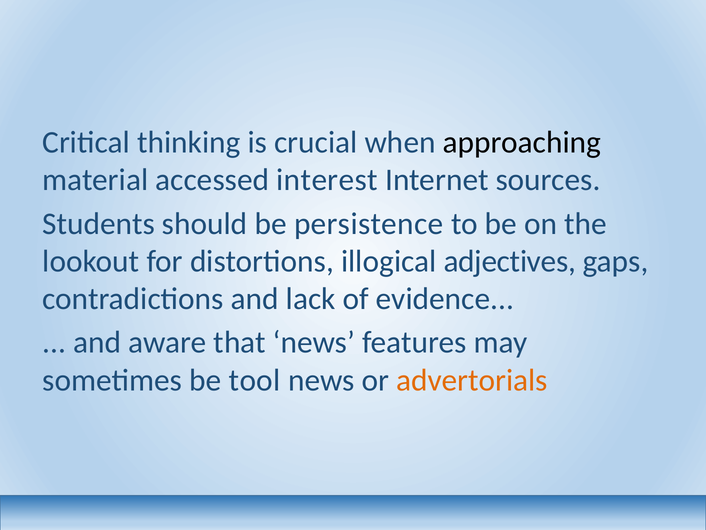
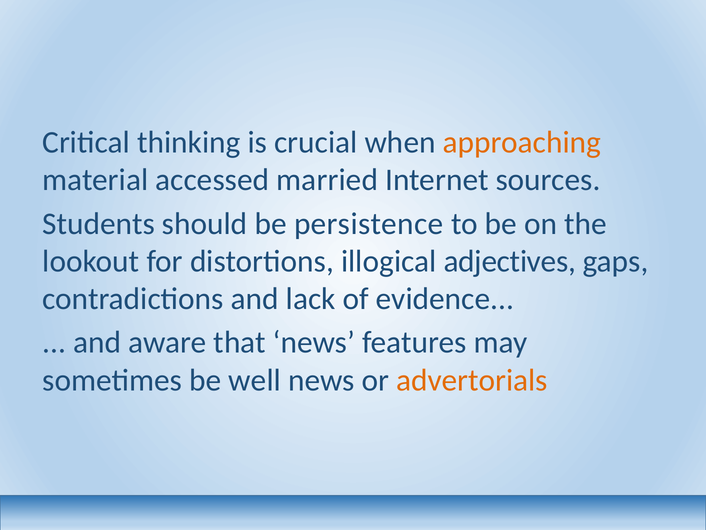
approaching colour: black -> orange (522, 142)
interest: interest -> married (327, 180)
tool: tool -> well (255, 380)
